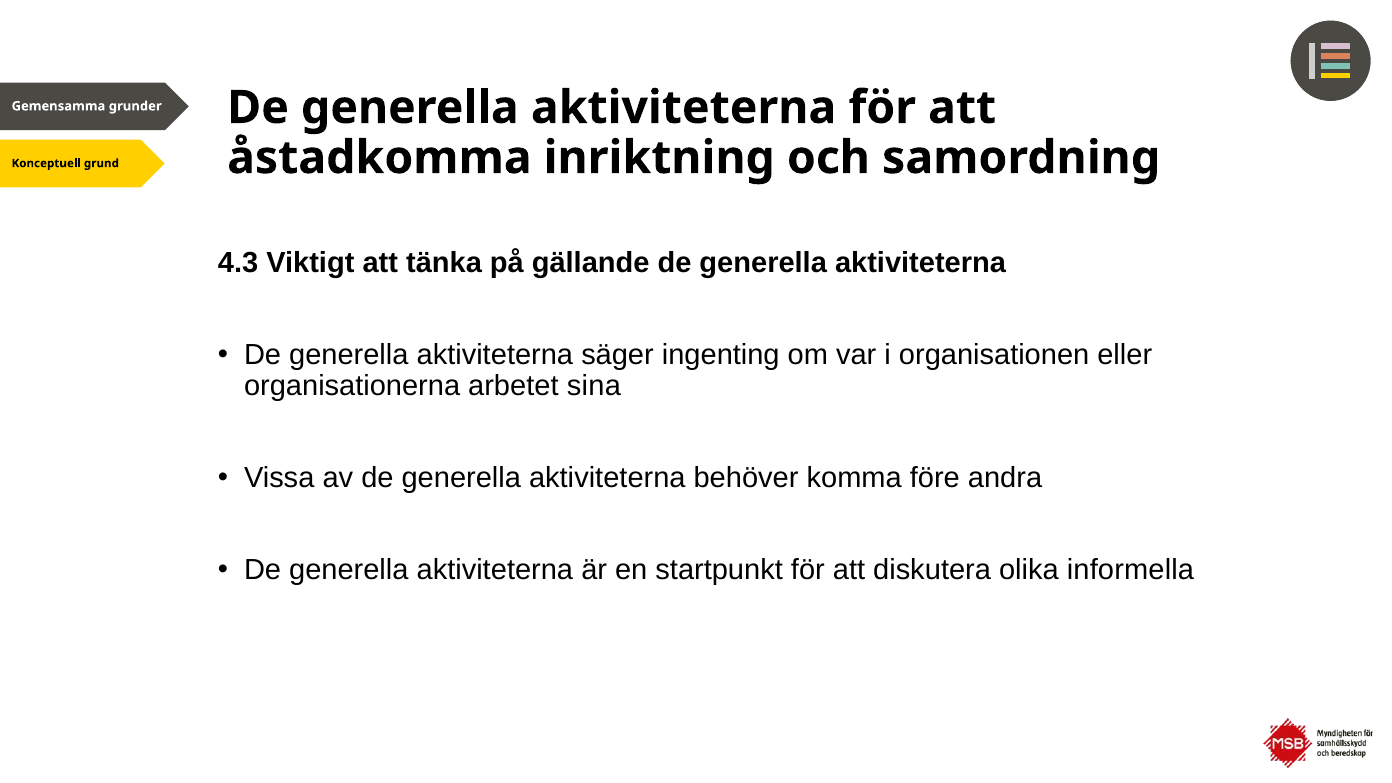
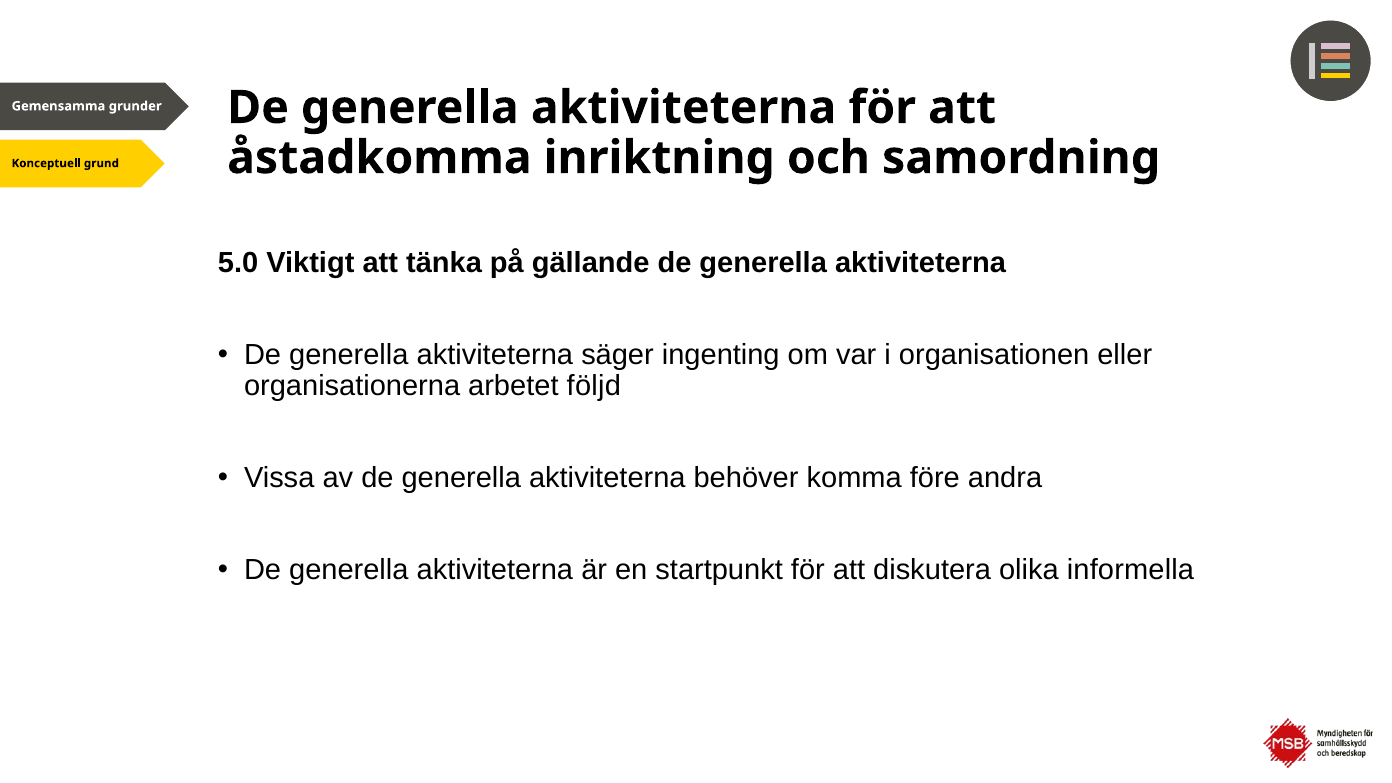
4.3: 4.3 -> 5.0 (238, 263)
sina: sina -> följd (594, 386)
